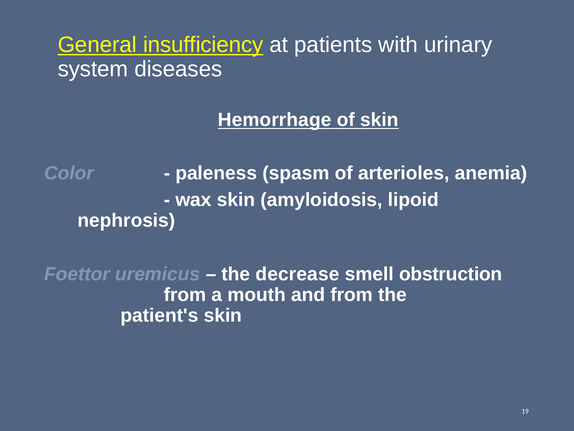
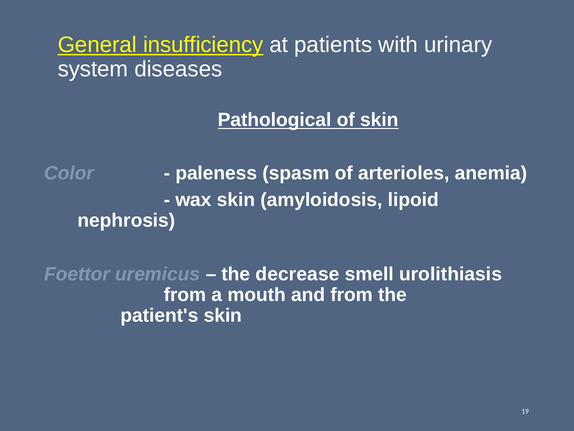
Hemorrhage: Hemorrhage -> Pathological (275, 120)
obstruction: obstruction -> urolithiasis (451, 274)
